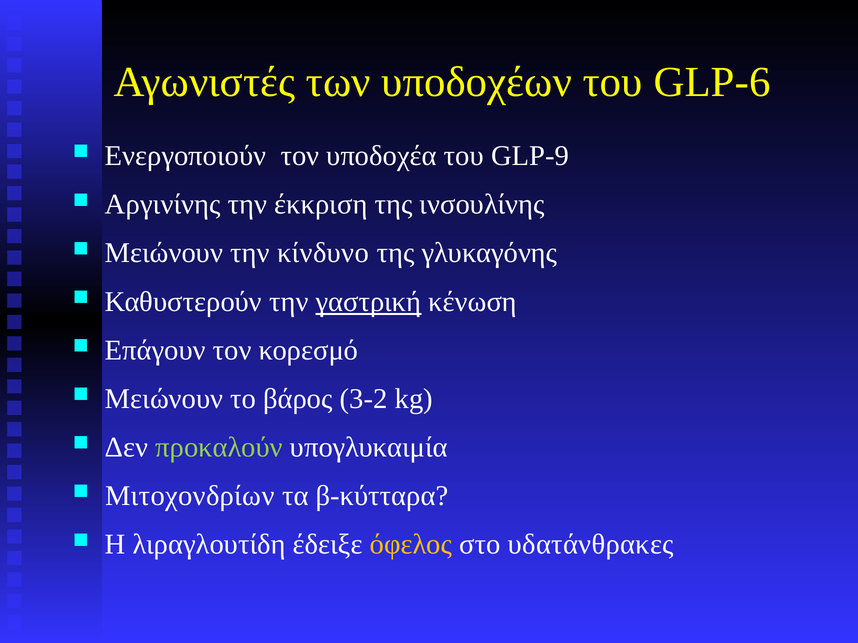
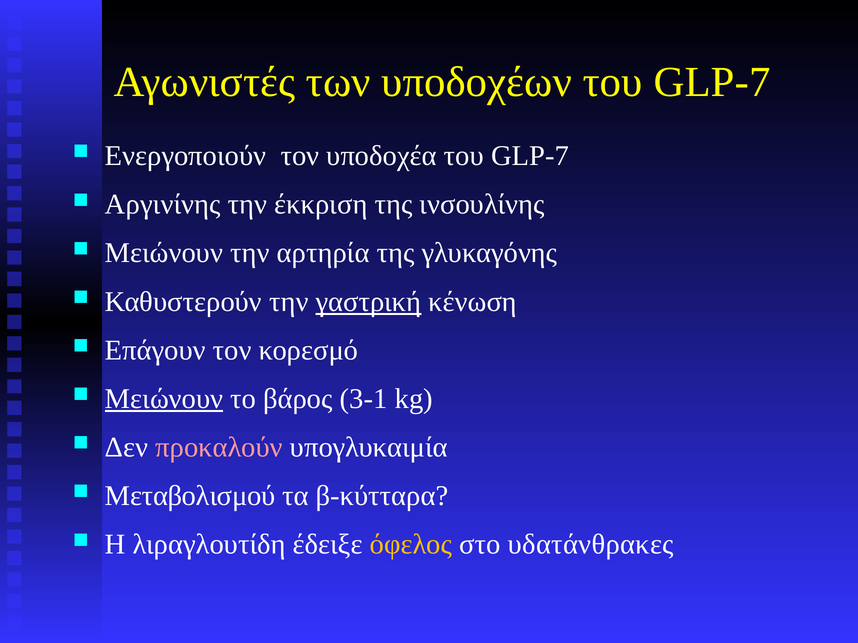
υποδοχέων του GLP-6: GLP-6 -> GLP-7 (712, 82)
υποδοχέα του GLP-9: GLP-9 -> GLP-7 (530, 156)
κίνδυνο: κίνδυνο -> αρτηρία (323, 253)
Μειώνουν underline: none -> present (164, 399)
3-2: 3-2 -> 3-1 (364, 399)
προκαλούν colour: light green -> pink (219, 448)
Μιτοχονδρίων: Μιτοχονδρίων -> Μεταβολισμού (190, 496)
